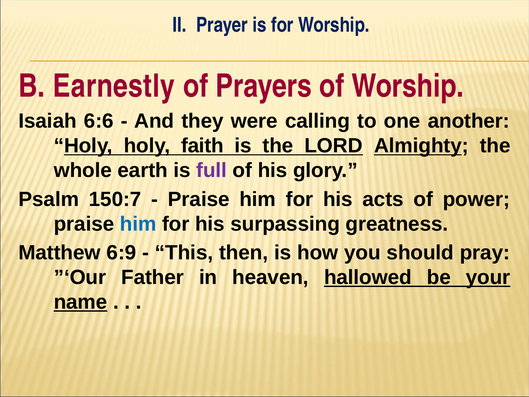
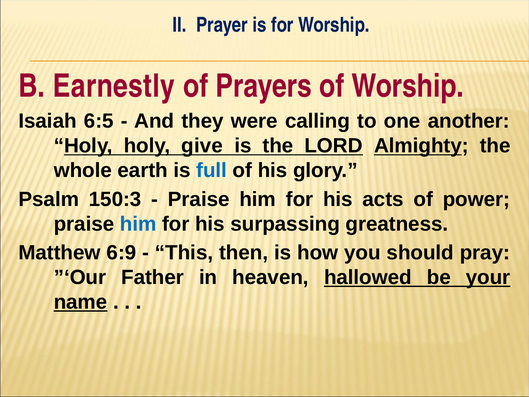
6:6: 6:6 -> 6:5 (99, 121)
faith: faith -> give (202, 146)
full colour: purple -> blue (212, 170)
150:7: 150:7 -> 150:3 (115, 199)
